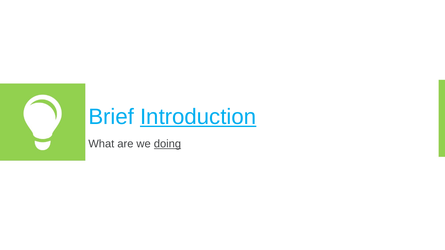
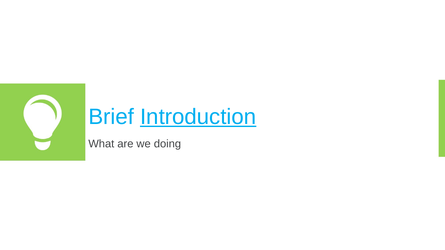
doing underline: present -> none (167, 144)
